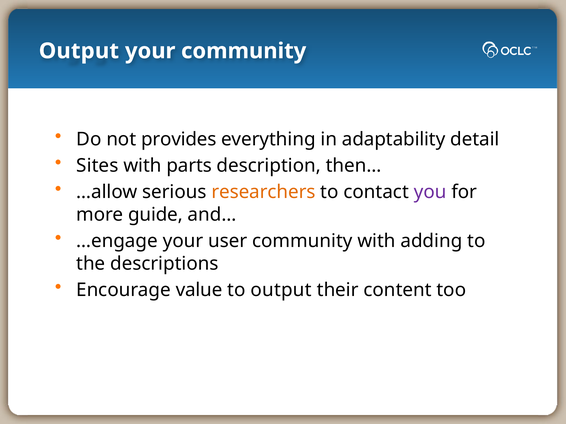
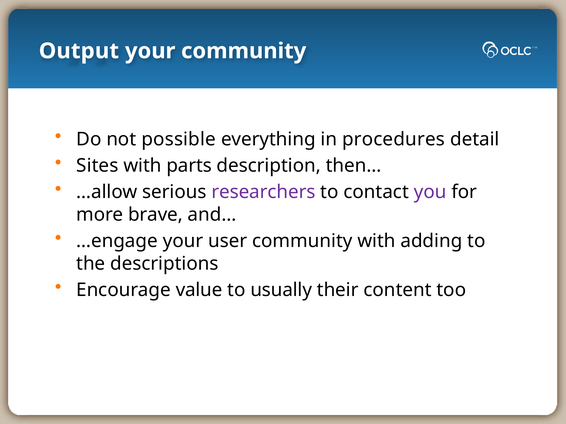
provides: provides -> possible (179, 139)
adaptability: adaptability -> procedures (394, 139)
researchers colour: orange -> purple (263, 192)
guide: guide -> brave (155, 215)
to output: output -> usually (281, 290)
